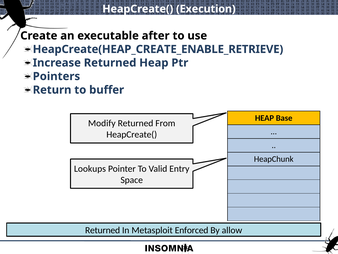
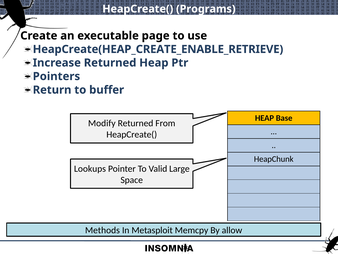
Execution: Execution -> Programs (206, 9)
after: after -> page (156, 36)
Entry: Entry -> Large (179, 168)
Returned: Returned -> Methods (102, 230)
Enforced: Enforced -> Memcpy (192, 230)
